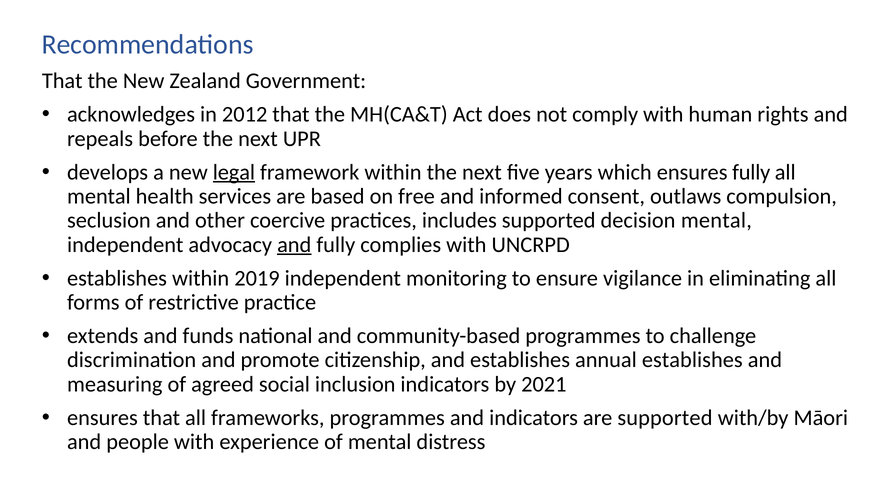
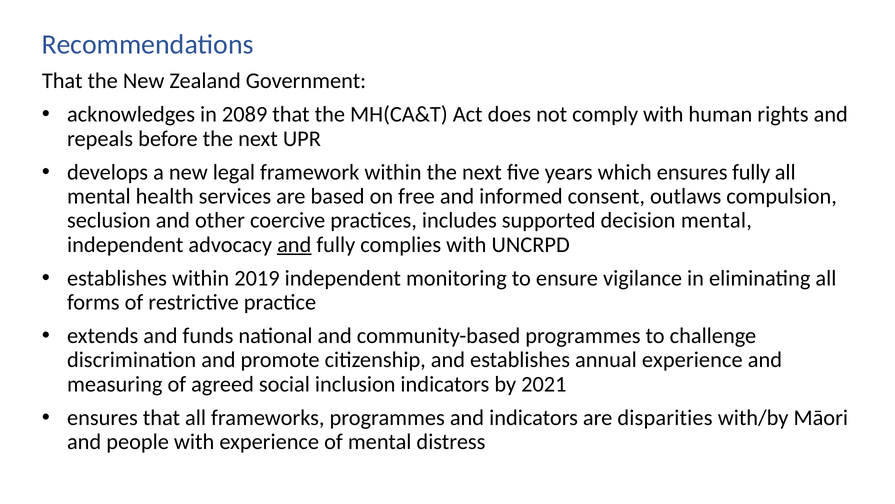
2012: 2012 -> 2089 (245, 114)
legal underline: present -> none (234, 172)
annual establishes: establishes -> experience (692, 360)
are supported: supported -> disparities (665, 417)
